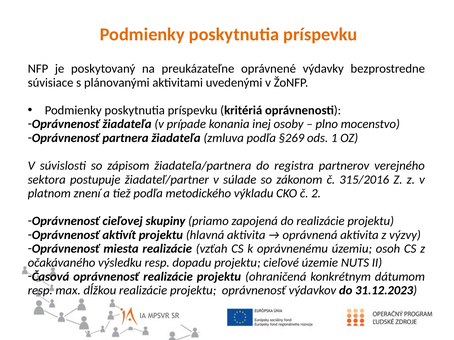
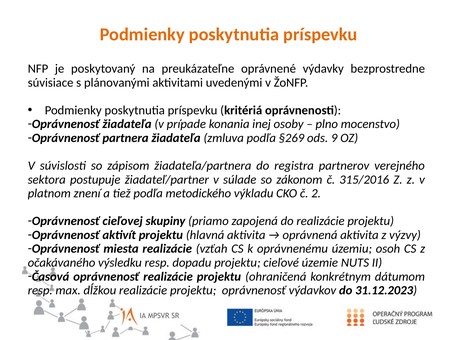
1: 1 -> 9 (334, 138)
